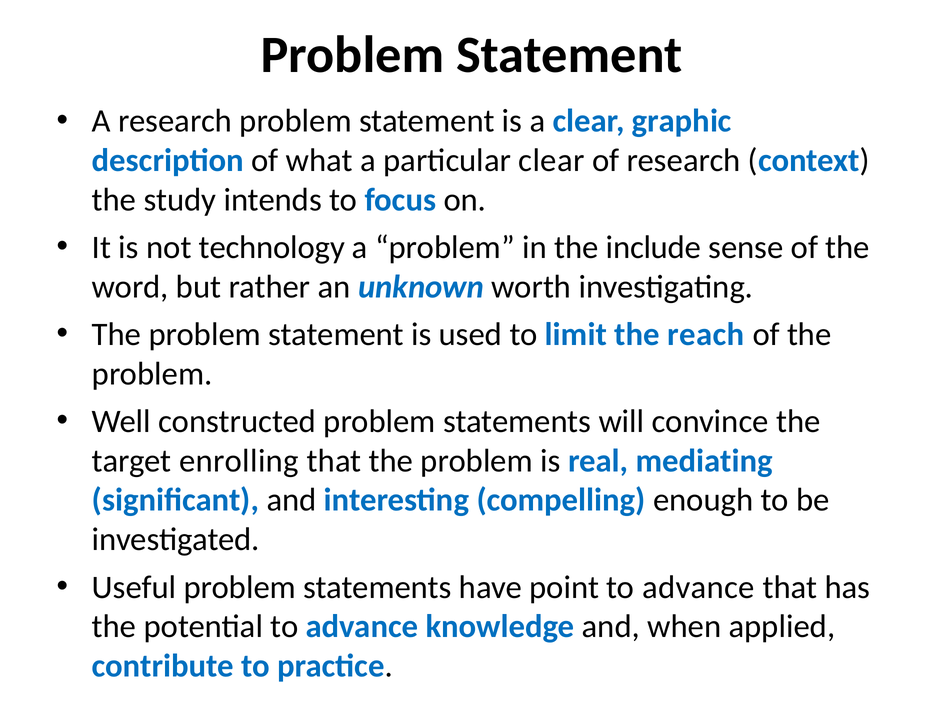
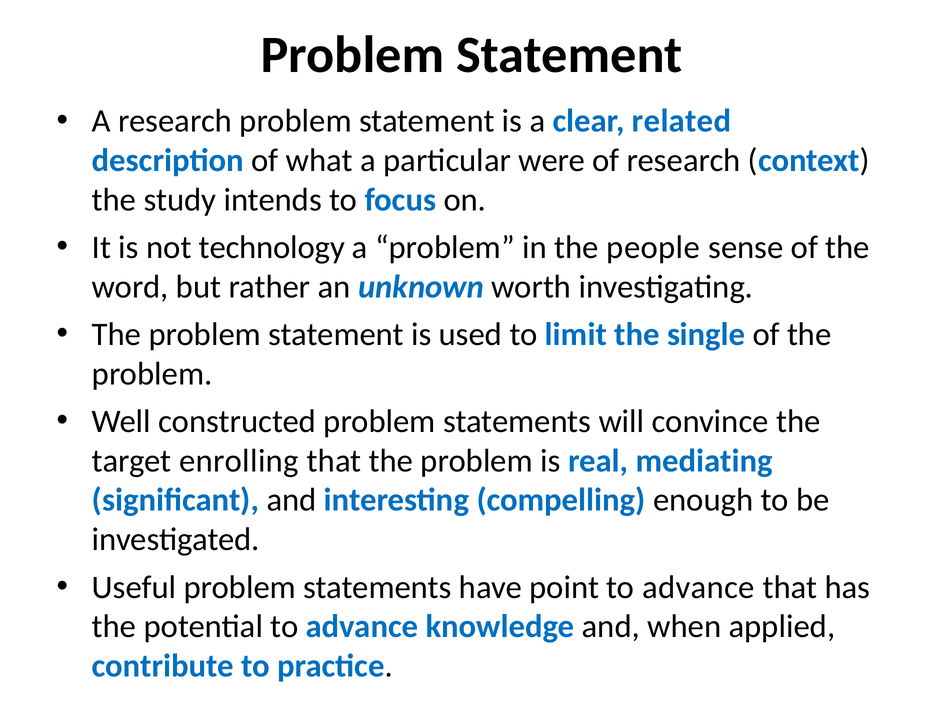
graphic: graphic -> related (682, 121)
particular clear: clear -> were (552, 160)
include: include -> people (653, 247)
reach: reach -> single (706, 334)
